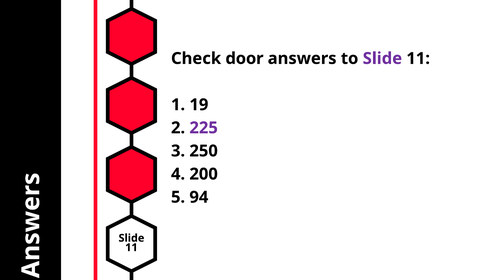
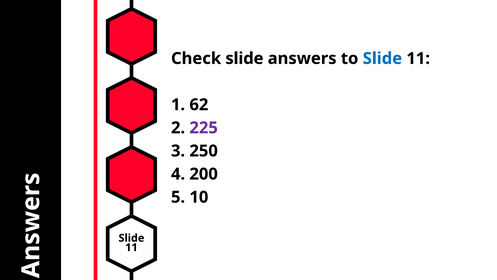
Check door: door -> slide (244, 58)
Slide colour: purple -> blue (382, 58)
19: 19 -> 62 (199, 105)
94: 94 -> 10 (199, 197)
